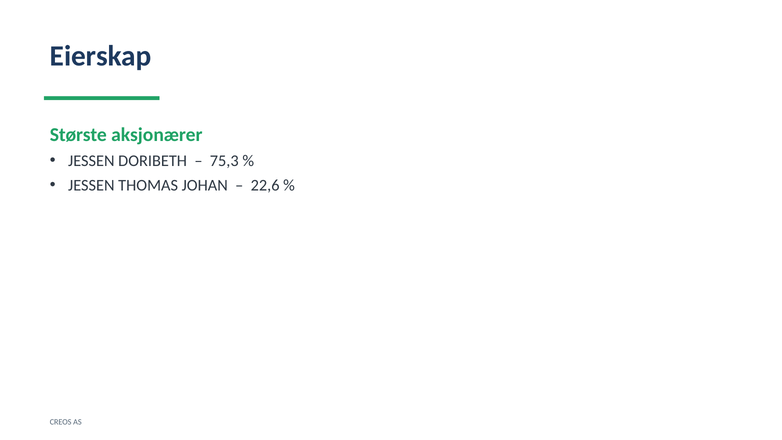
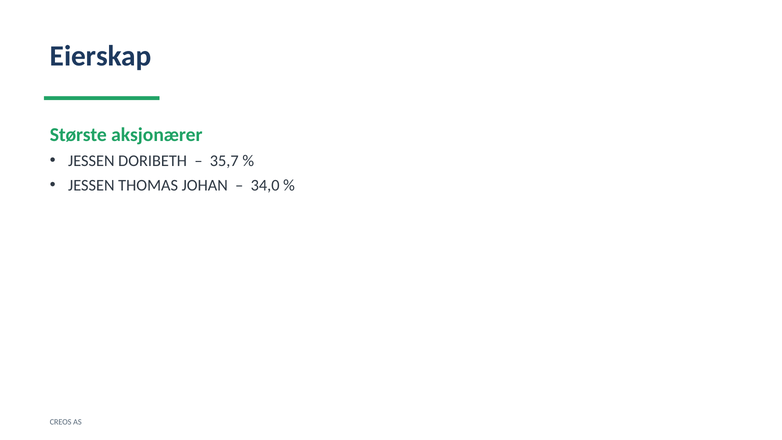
75,3: 75,3 -> 35,7 (224, 161)
22,6: 22,6 -> 34,0 (265, 185)
